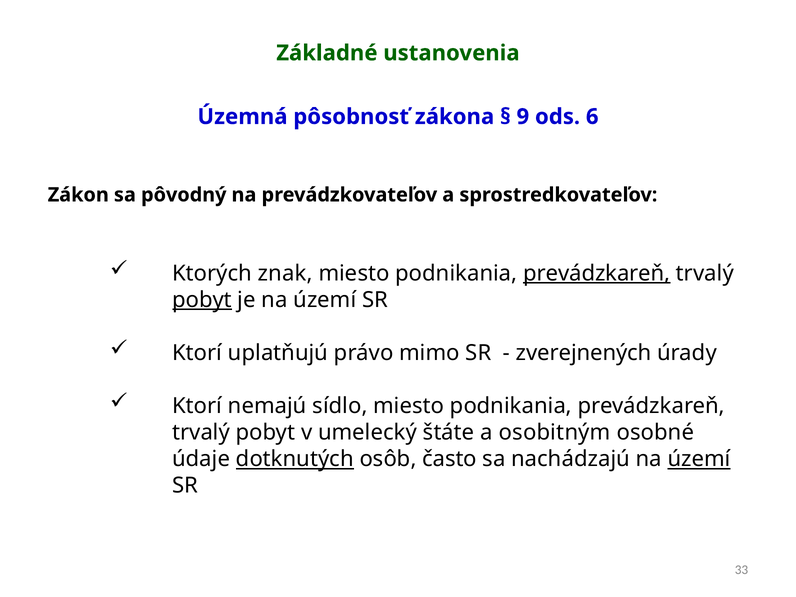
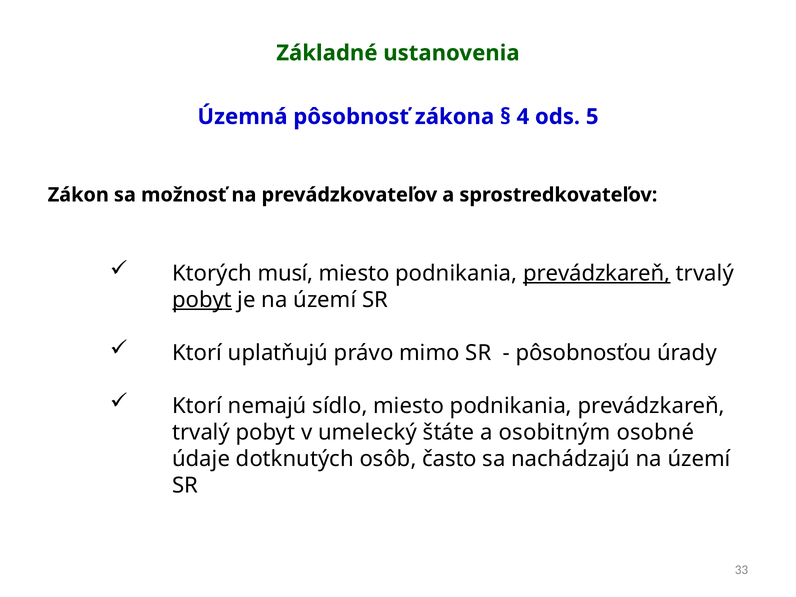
9: 9 -> 4 (523, 117)
6: 6 -> 5 (592, 117)
pôvodný: pôvodný -> možnosť (184, 195)
znak: znak -> musí (285, 273)
zverejnených: zverejnených -> pôsobnosťou (584, 353)
dotknutých underline: present -> none (295, 459)
území underline: present -> none (699, 459)
